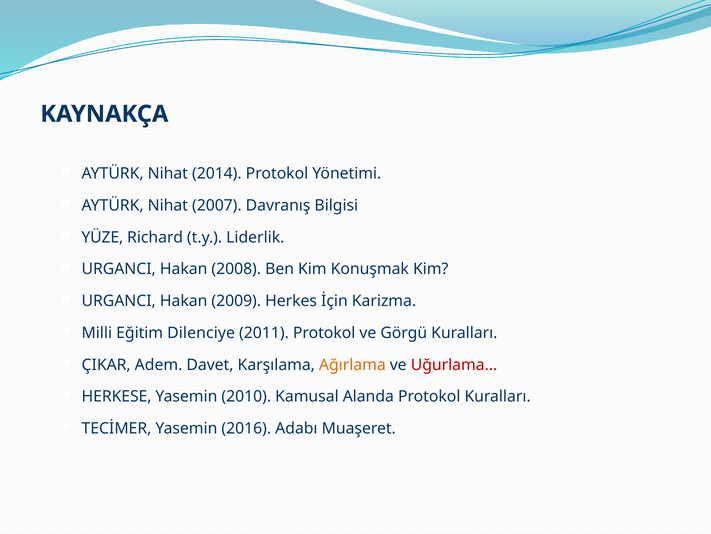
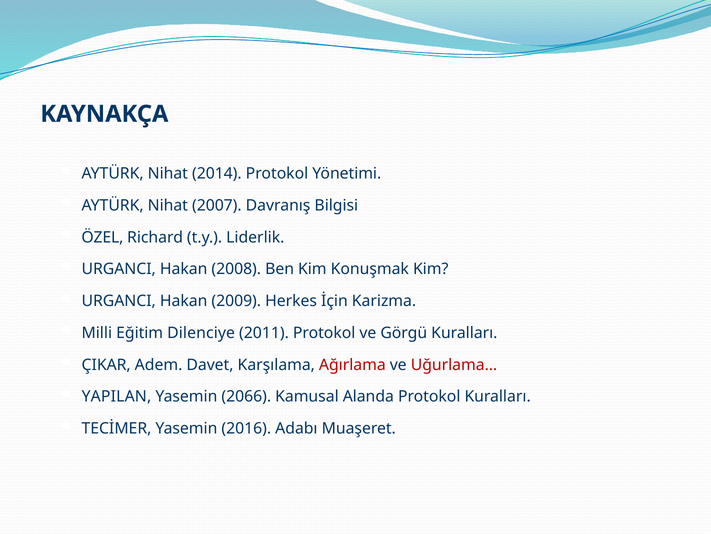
YÜZE: YÜZE -> ÖZEL (102, 237)
Ağırlama colour: orange -> red (352, 364)
HERKESE: HERKESE -> YAPILAN (116, 396)
2010: 2010 -> 2066 (246, 396)
